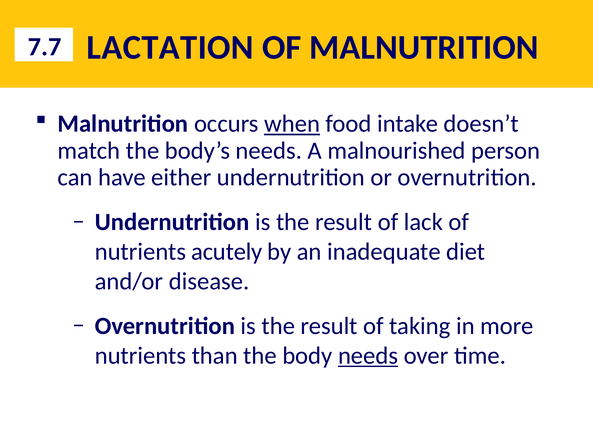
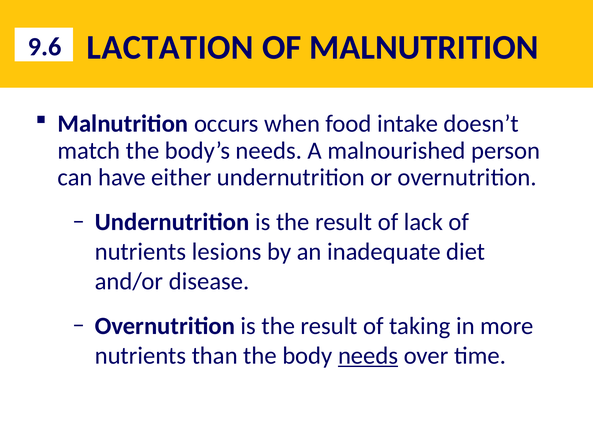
7.7: 7.7 -> 9.6 (45, 47)
when underline: present -> none (292, 124)
acutely: acutely -> lesions (227, 252)
